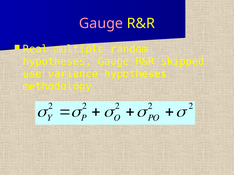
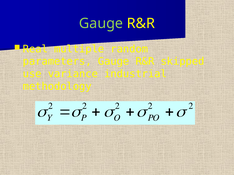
Gauge colour: pink -> light green (101, 23)
hypotheses: hypotheses -> parameters (57, 62)
variance hypotheses: hypotheses -> industrial (136, 74)
